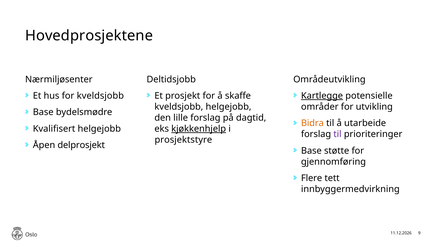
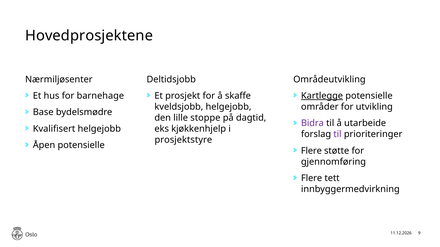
for kveldsjobb: kveldsjobb -> barnehage (100, 96)
lille forslag: forslag -> stoppe (205, 118)
Bidra colour: orange -> purple (312, 123)
kjøkkenhjelp underline: present -> none (199, 129)
Åpen delprosjekt: delprosjekt -> potensielle (81, 145)
Base: Base -> Flere (311, 151)
